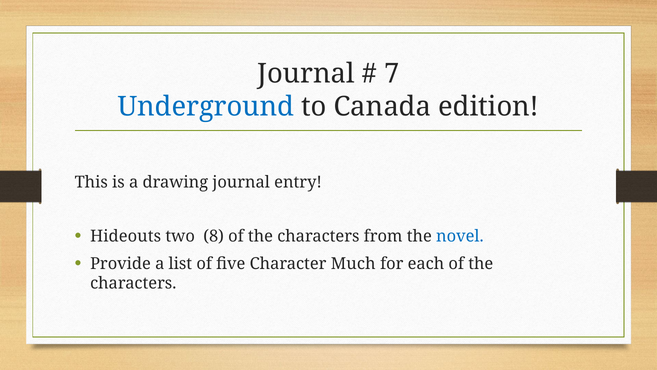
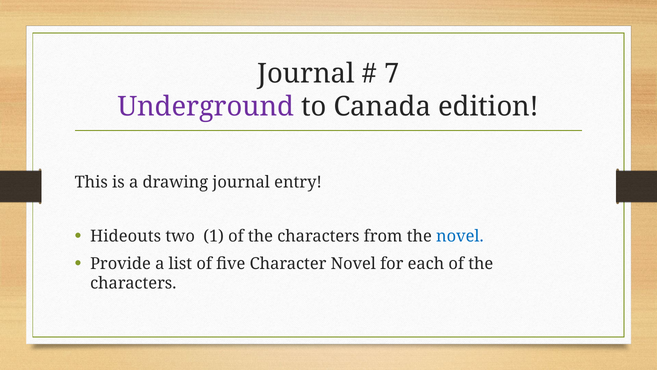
Underground colour: blue -> purple (206, 107)
8: 8 -> 1 (214, 236)
Character Much: Much -> Novel (353, 263)
